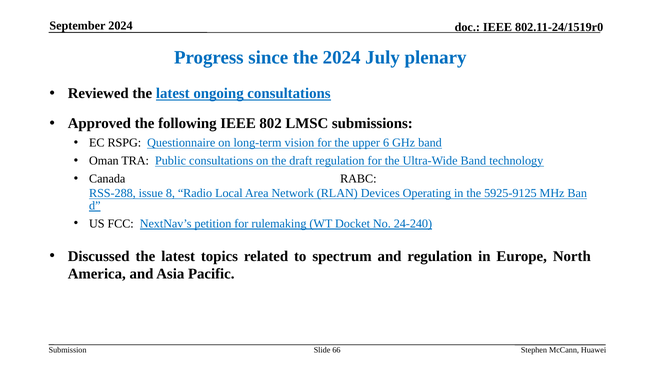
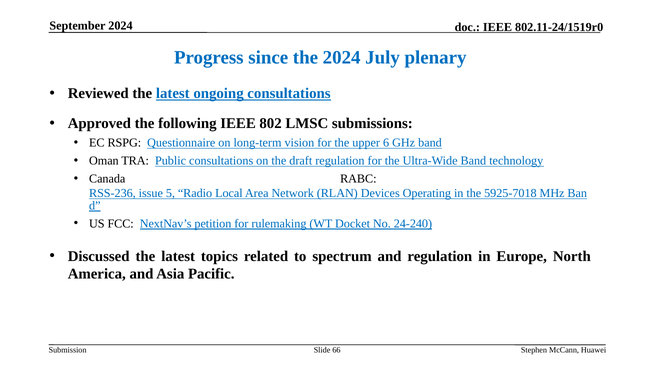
RSS-288: RSS-288 -> RSS-236 (112, 193)
8: 8 -> 5 (170, 193)
5925-9125: 5925-9125 -> 5925-7018 (510, 193)
